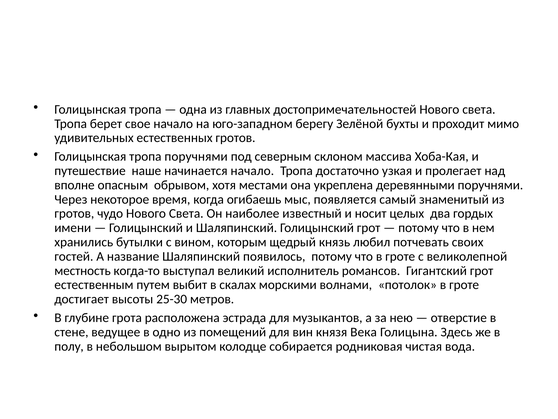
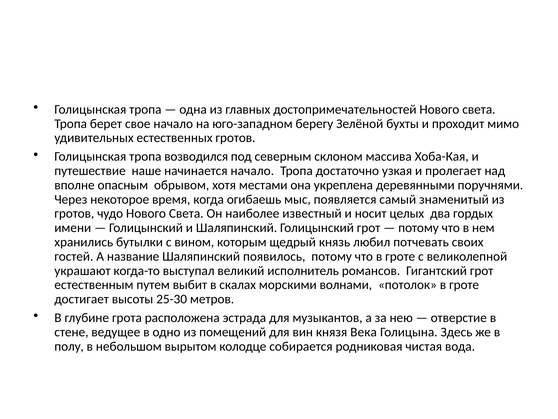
тропа поручнями: поручнями -> возводился (196, 156)
местность: местность -> украшают (82, 270)
